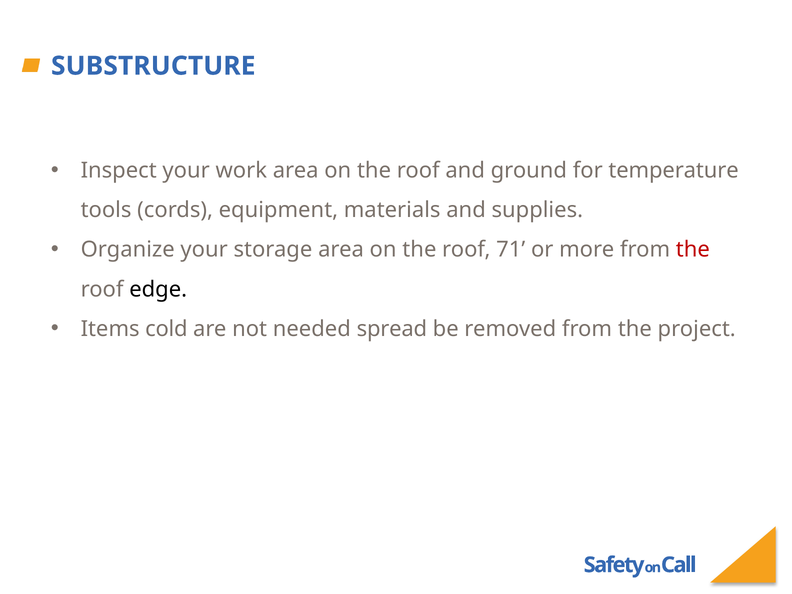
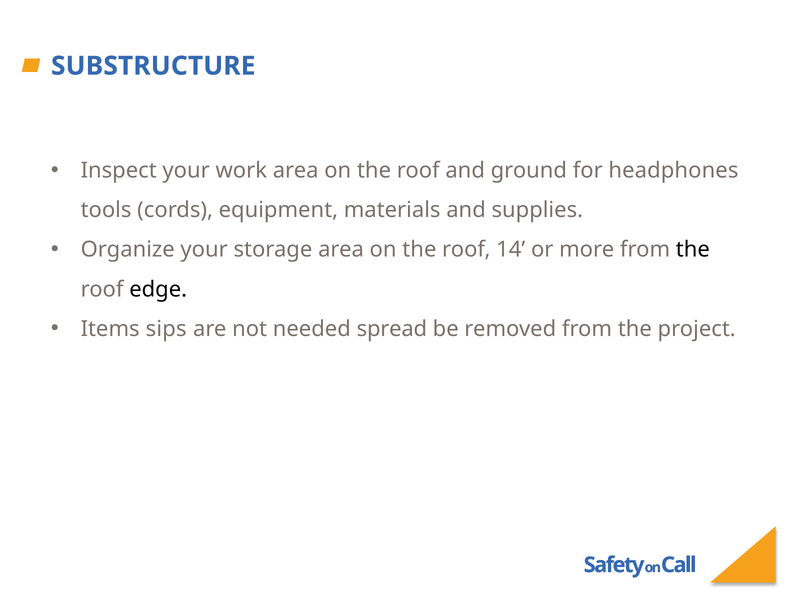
temperature: temperature -> headphones (673, 170)
71: 71 -> 14 (511, 250)
the colour: red -> black (693, 250)
cold: cold -> sips (166, 329)
